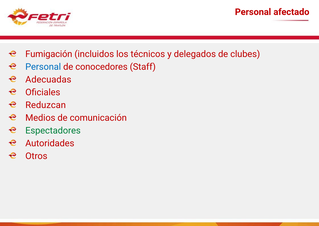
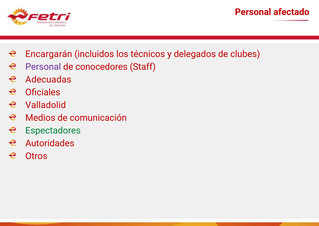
Fumigación: Fumigación -> Encargarán (49, 54)
Personal colour: blue -> purple (43, 67)
Reduzcan: Reduzcan -> Valladolid (46, 105)
